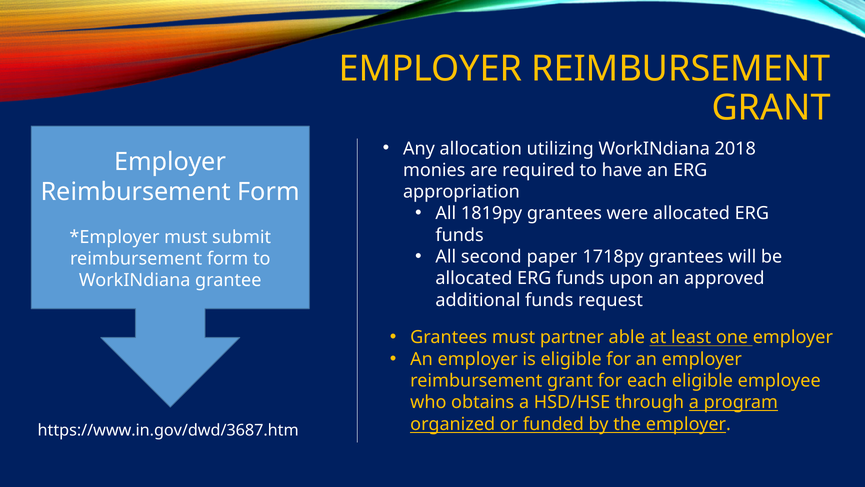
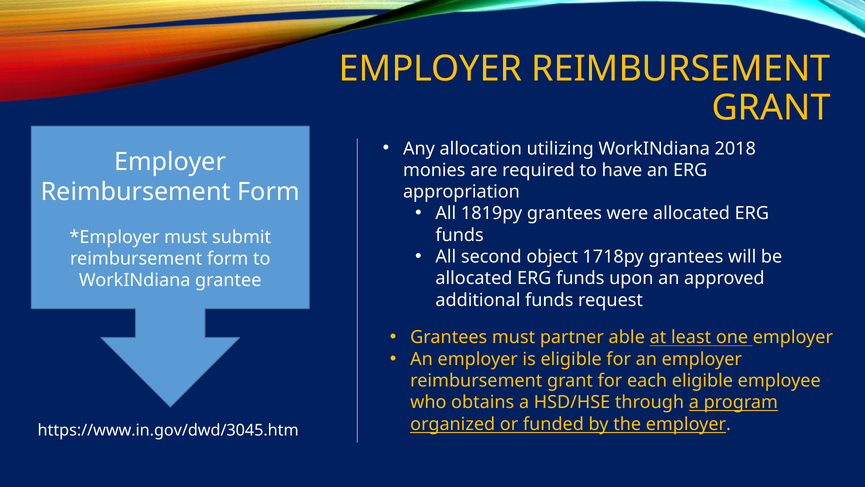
paper: paper -> object (552, 257)
https://www.in.gov/dwd/3687.htm: https://www.in.gov/dwd/3687.htm -> https://www.in.gov/dwd/3045.htm (168, 430)
